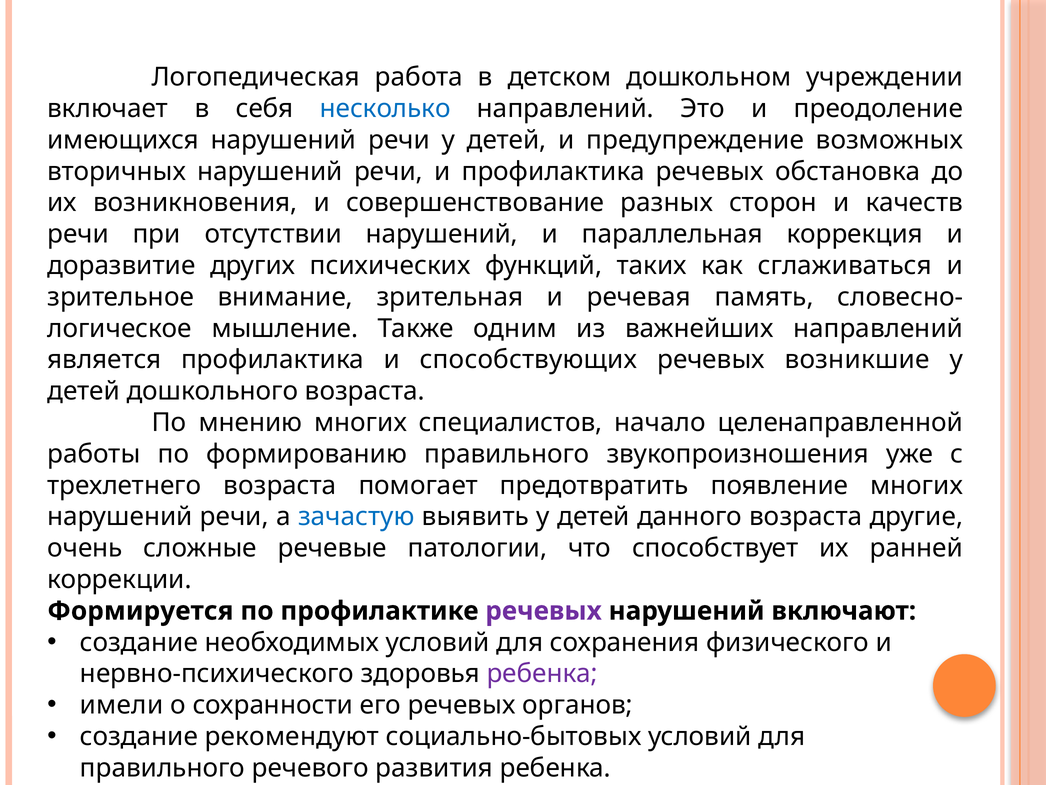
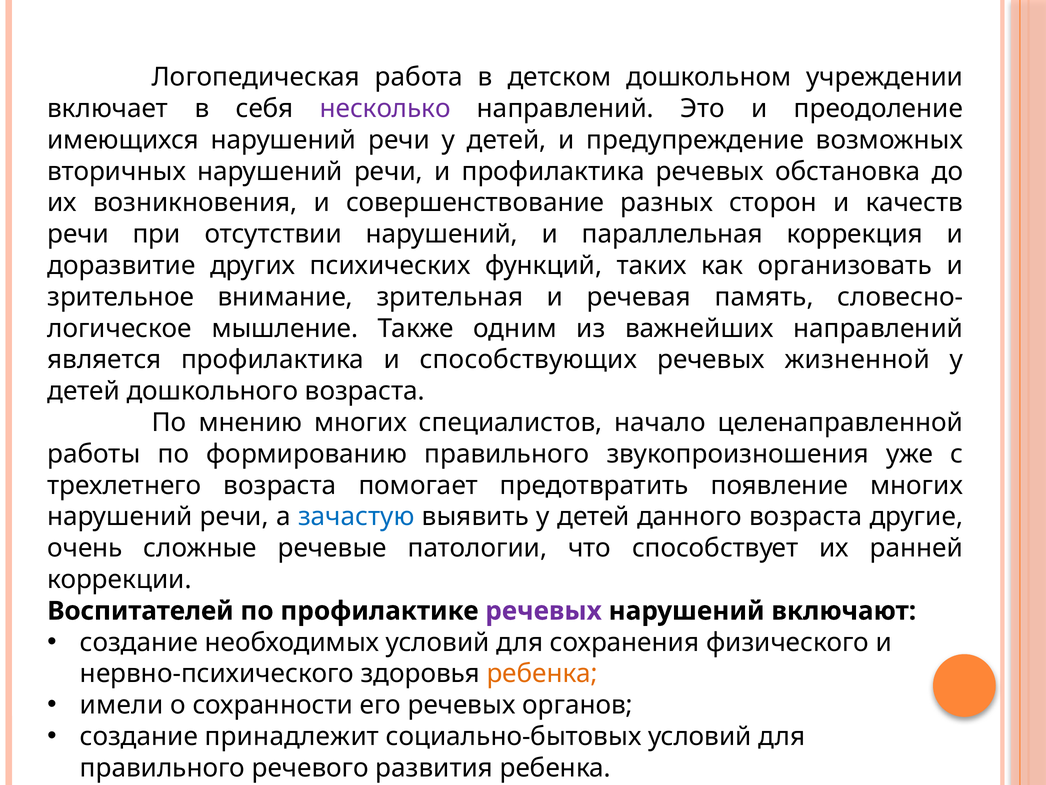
несколько colour: blue -> purple (385, 109)
сглаживаться: сглаживаться -> организовать (845, 265)
возникшие: возникшие -> жизненной (857, 360)
Формируется: Формируется -> Воспитателей (140, 611)
ребенка colour: purple -> orange (542, 673)
рекомендуют: рекомендуют -> принадлежит (292, 736)
